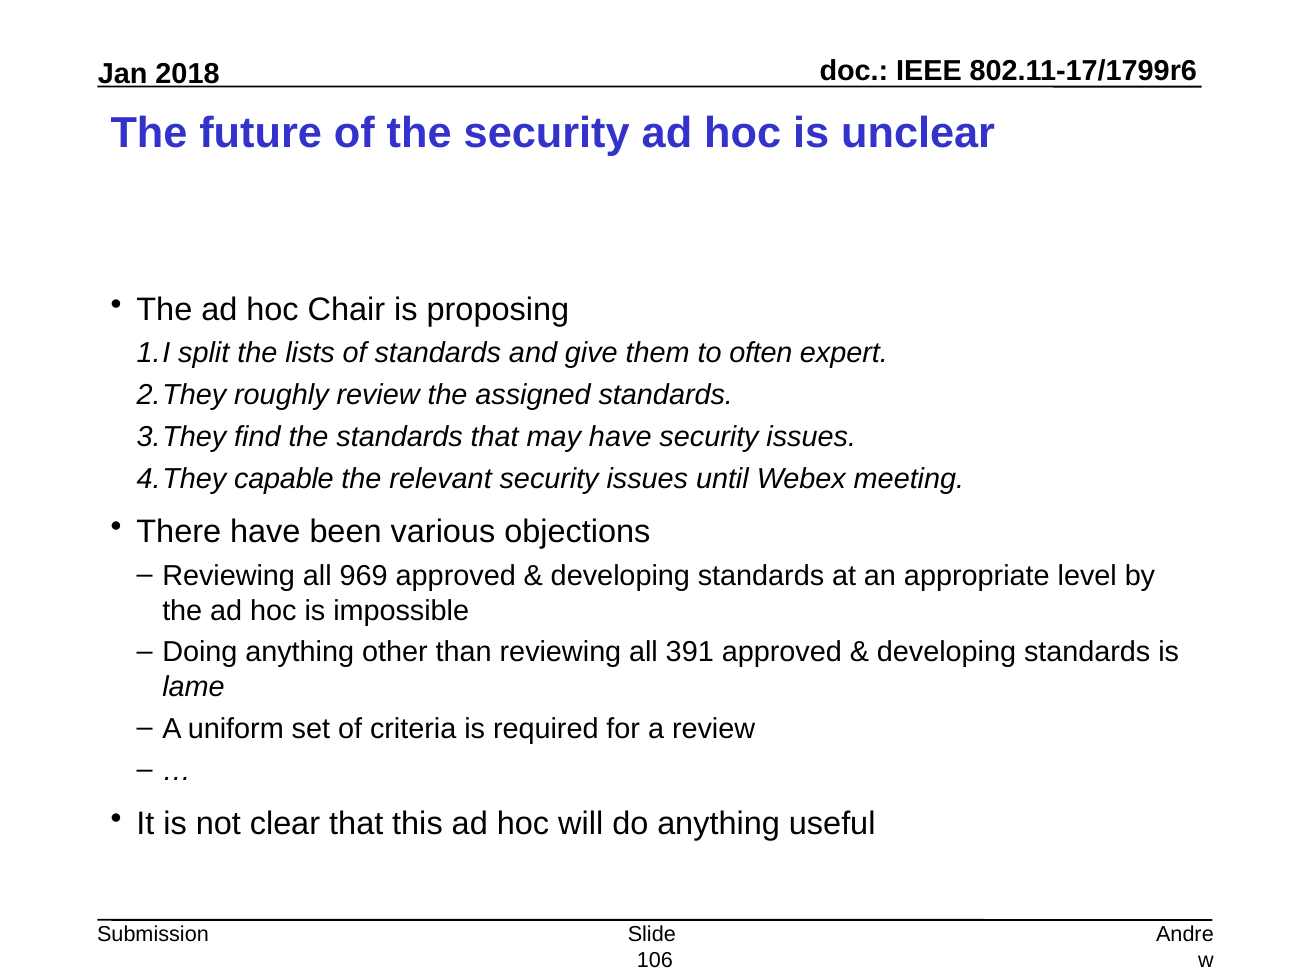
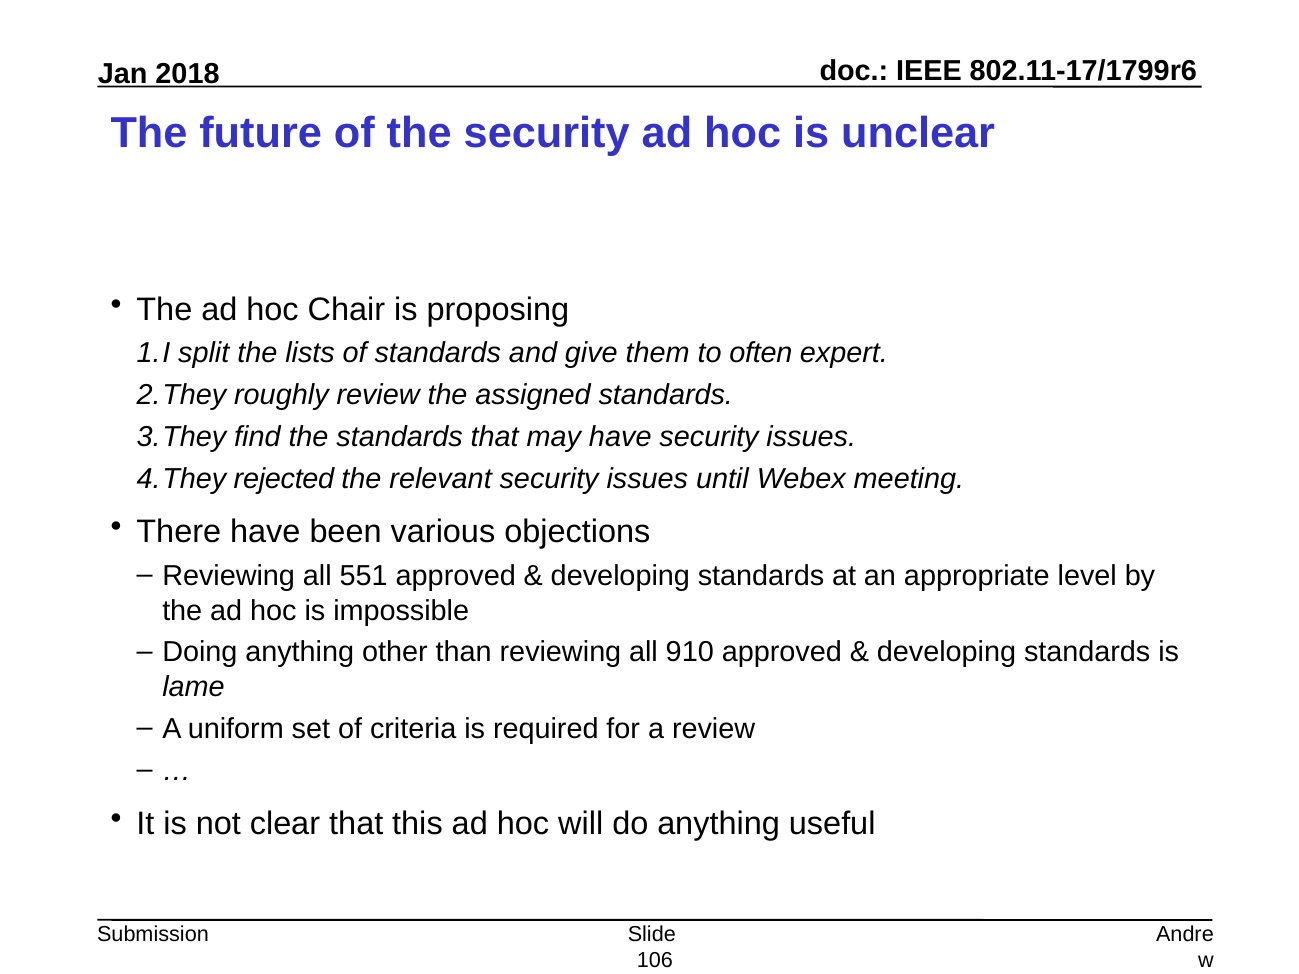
capable: capable -> rejected (284, 479)
969: 969 -> 551 (364, 576)
391: 391 -> 910 (690, 653)
